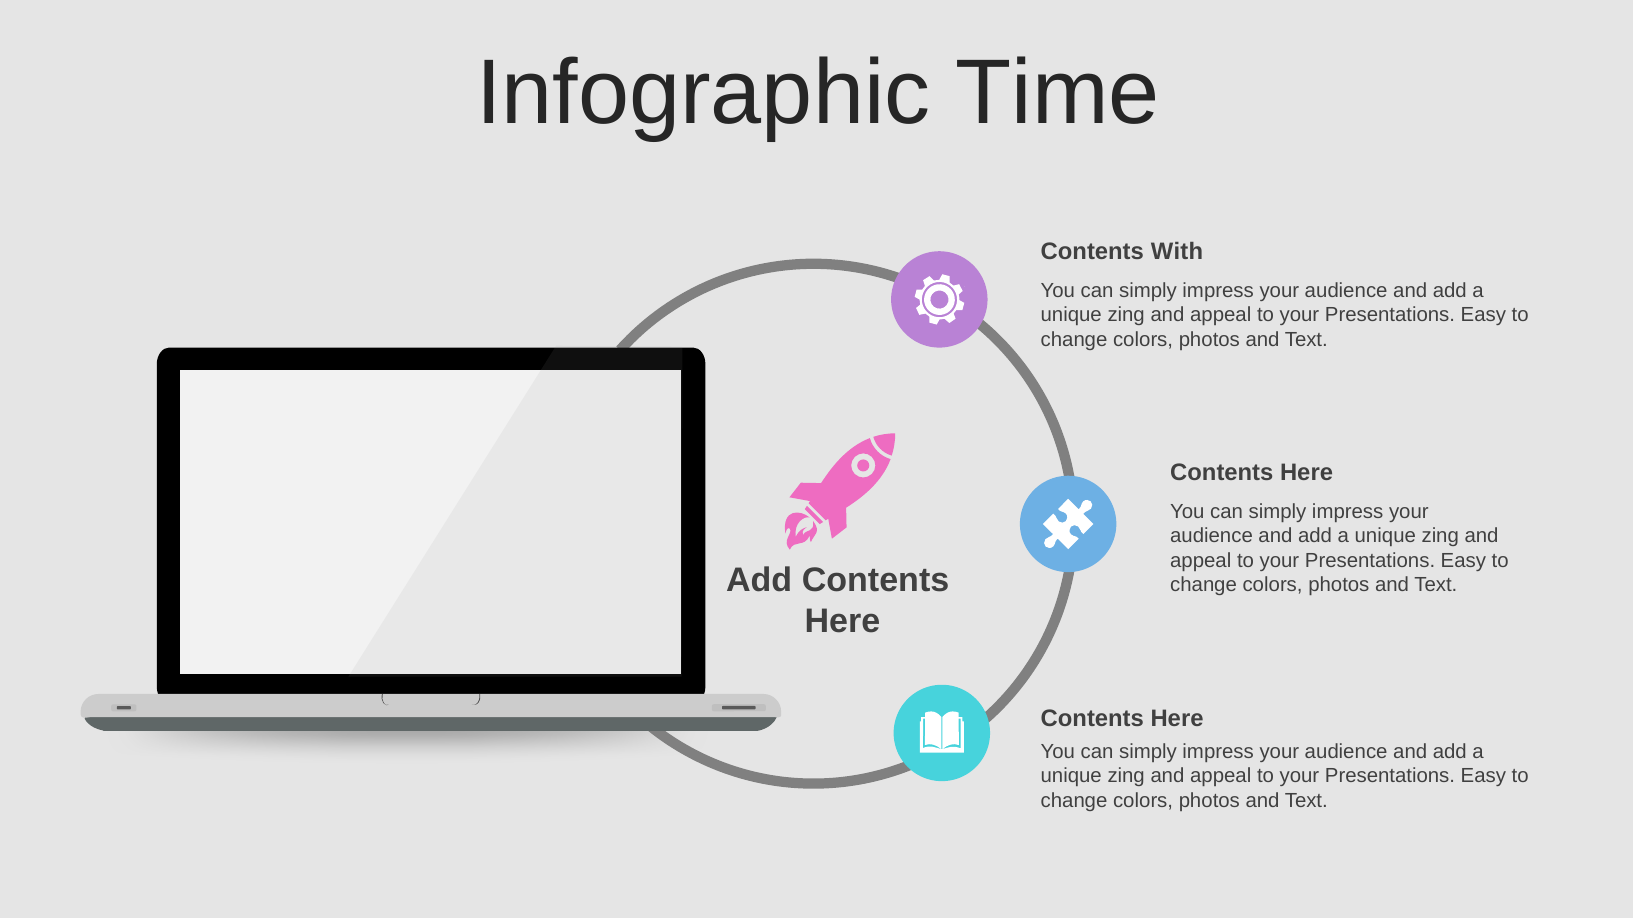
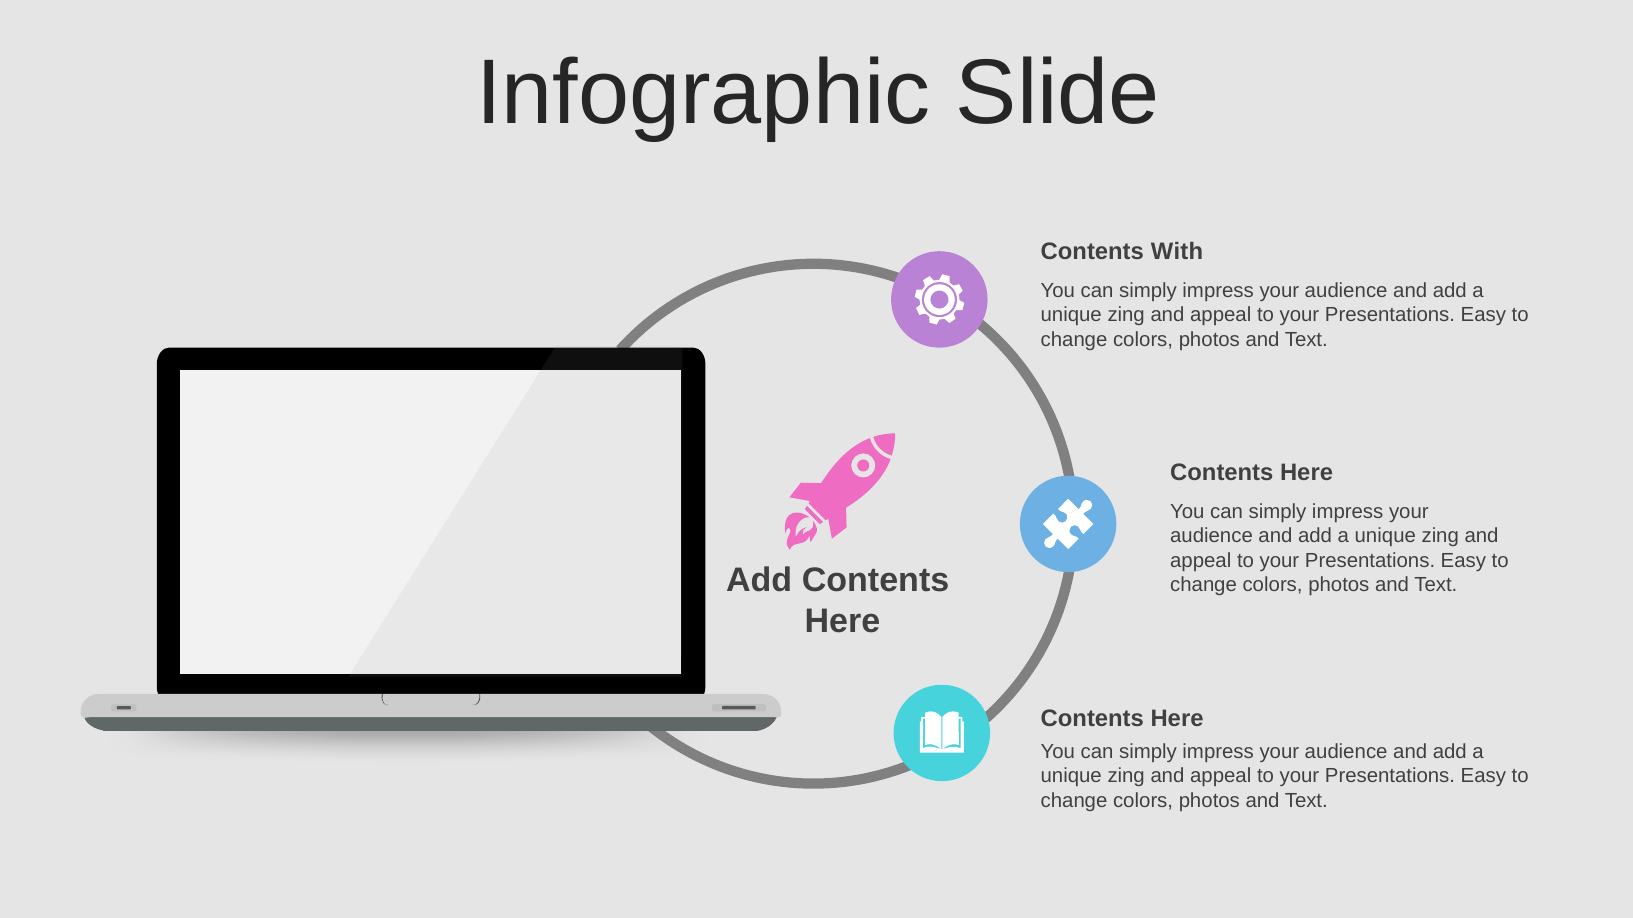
Time: Time -> Slide (1058, 93)
